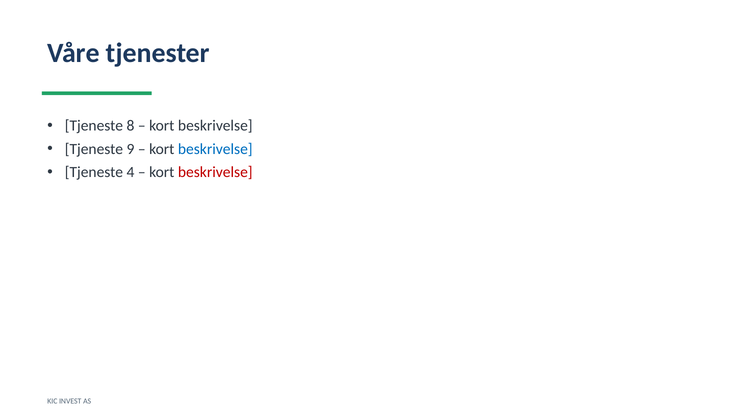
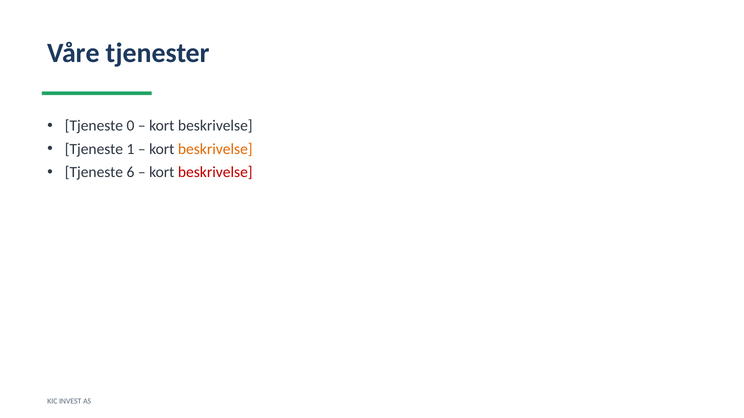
8: 8 -> 0 (130, 126)
9: 9 -> 1 (130, 149)
beskrivelse colour: blue -> orange (215, 149)
4: 4 -> 6 (130, 173)
